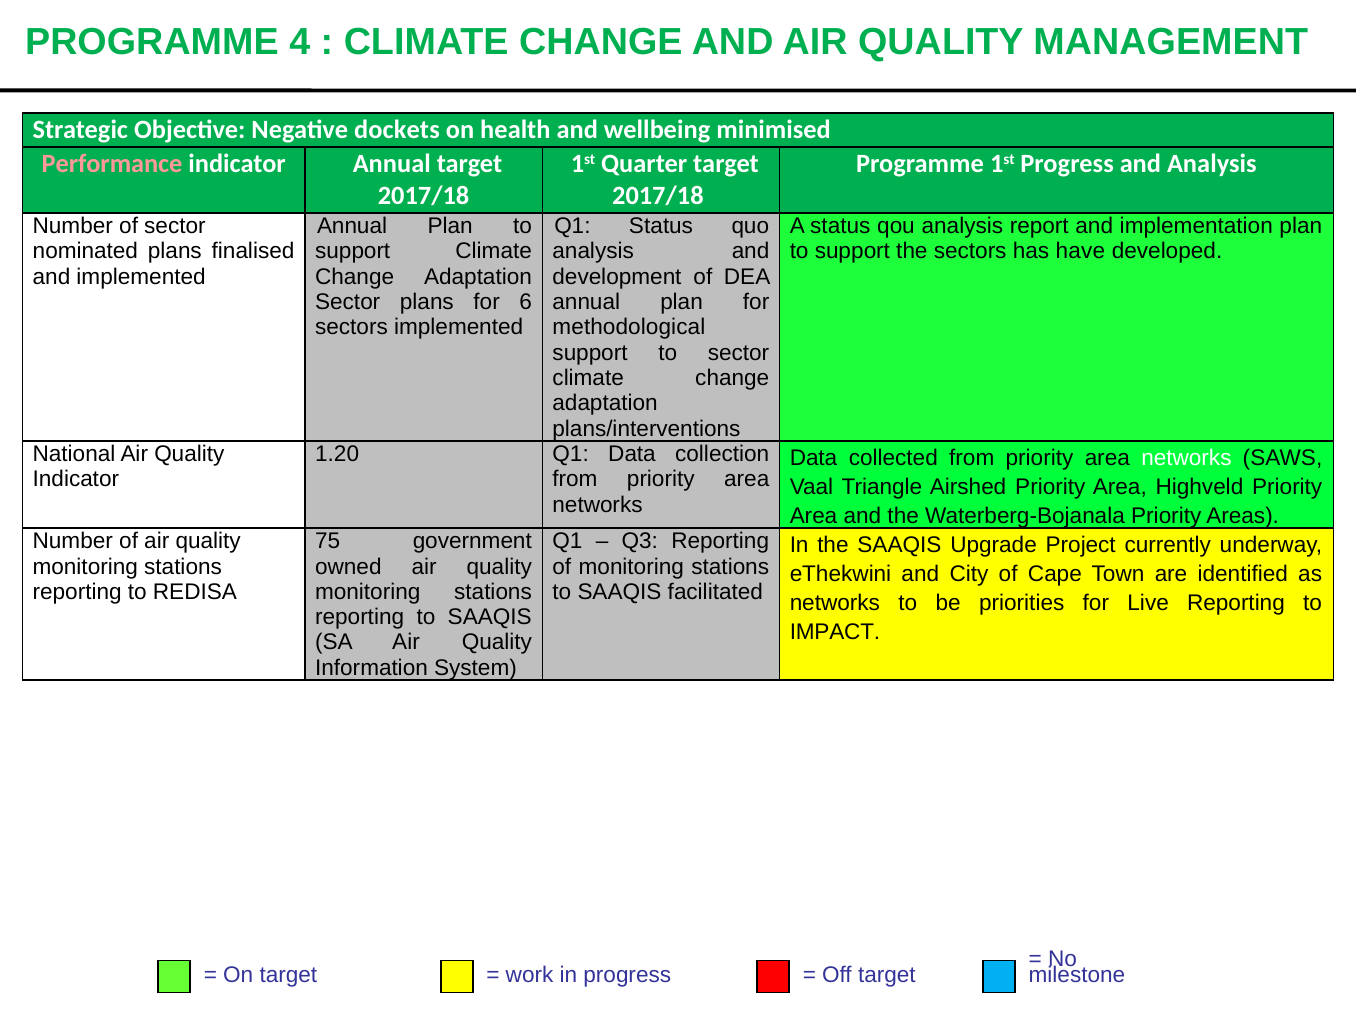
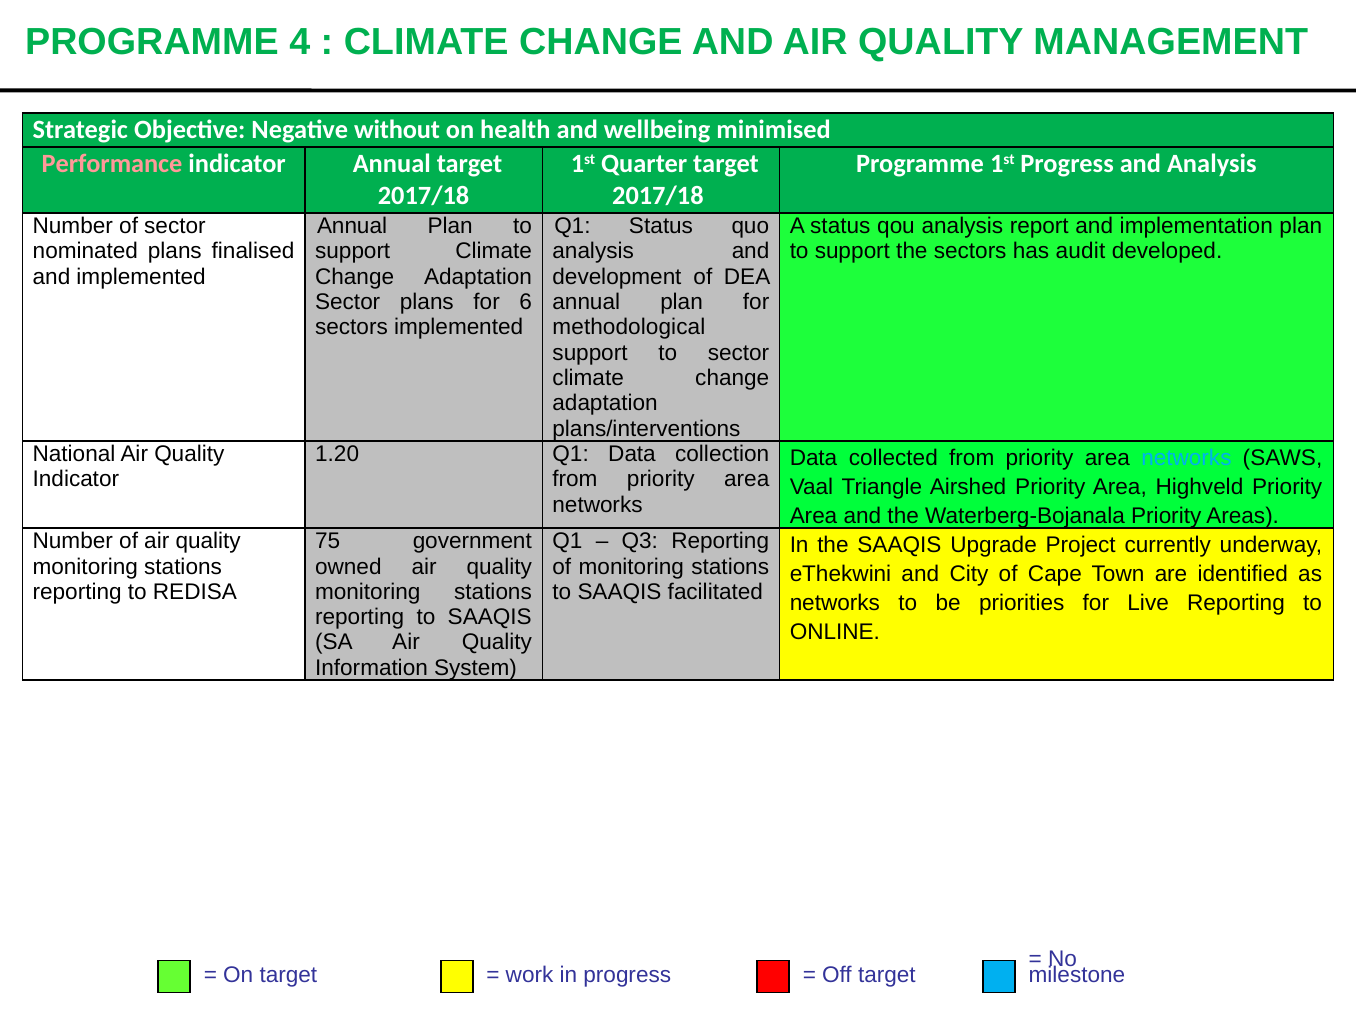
dockets: dockets -> without (397, 129)
have: have -> audit (1080, 251)
networks colour: white -> light blue (1186, 458)
IMPACT: IMPACT -> ONLINE (835, 632)
